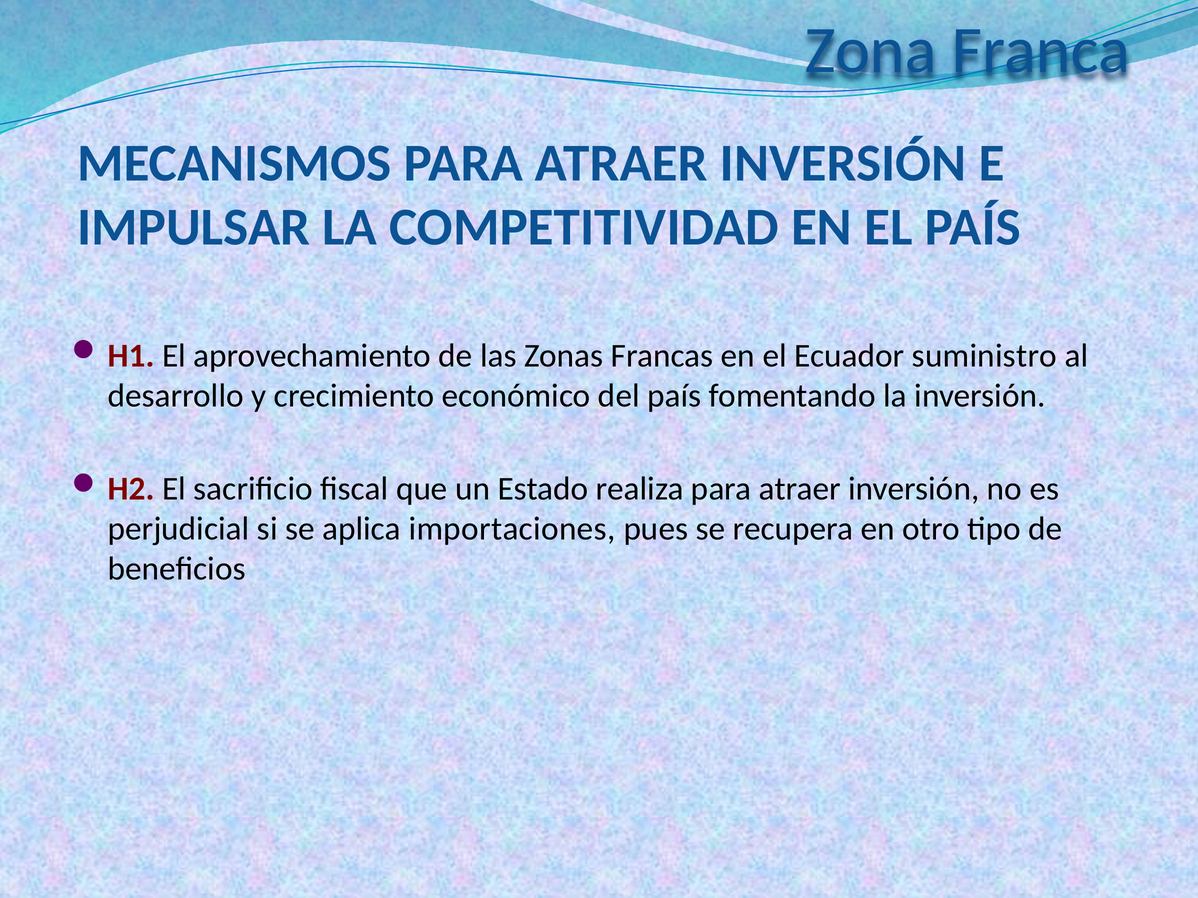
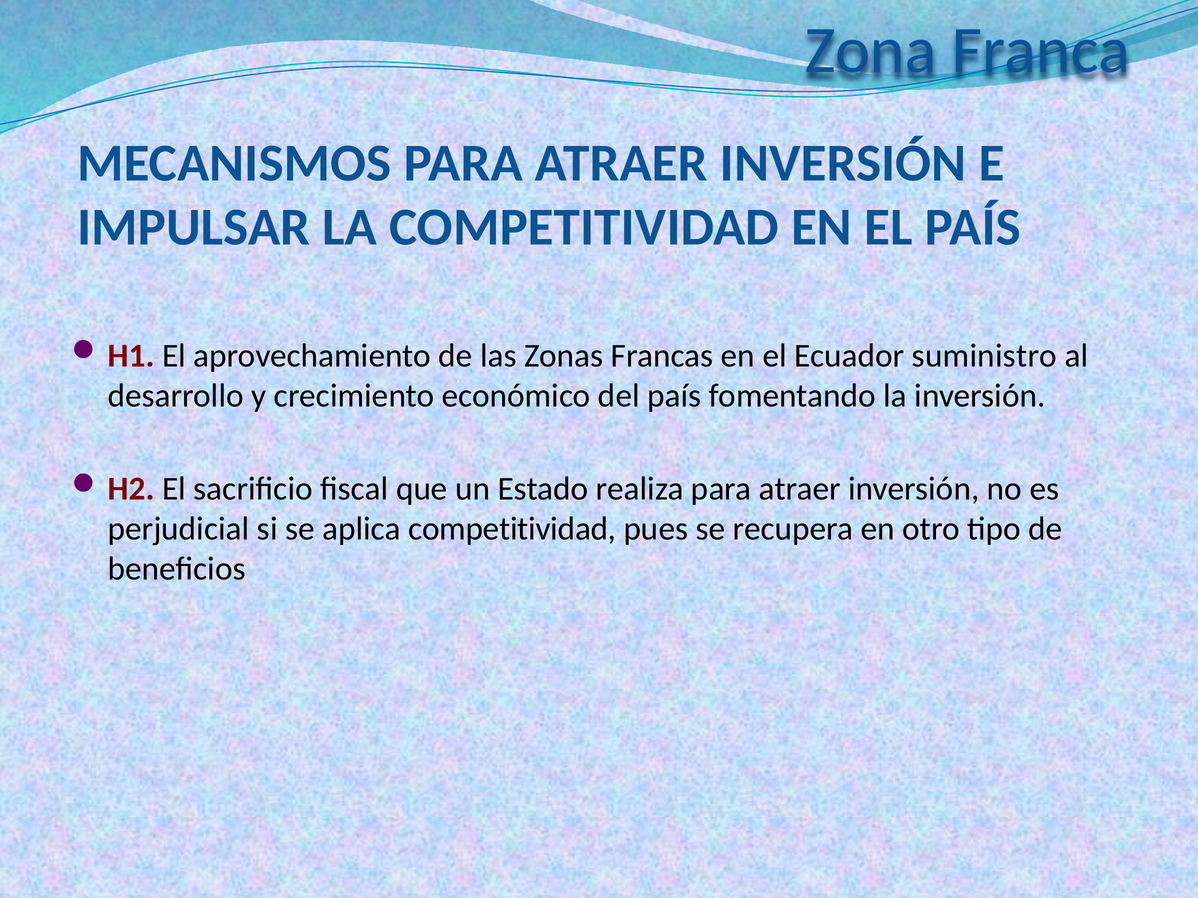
aplica importaciones: importaciones -> competitividad (512, 529)
